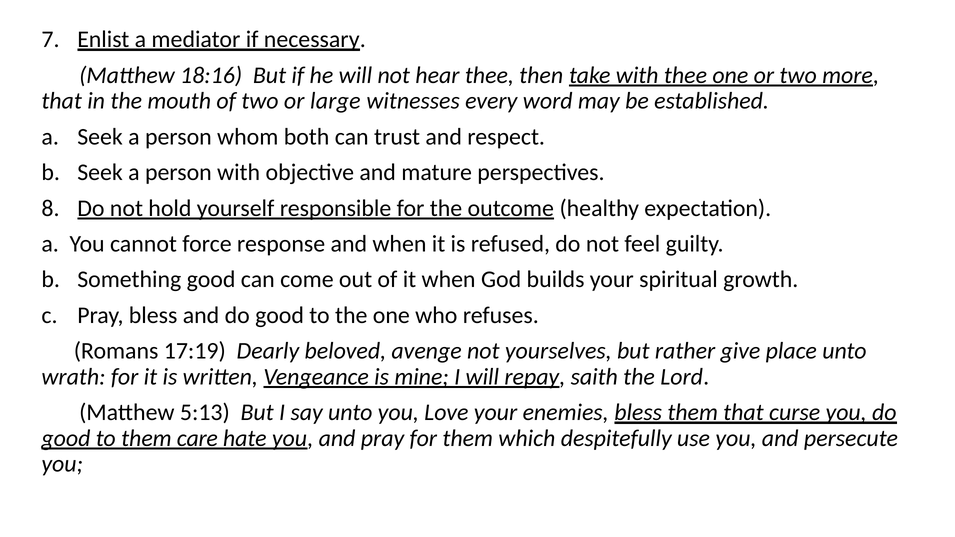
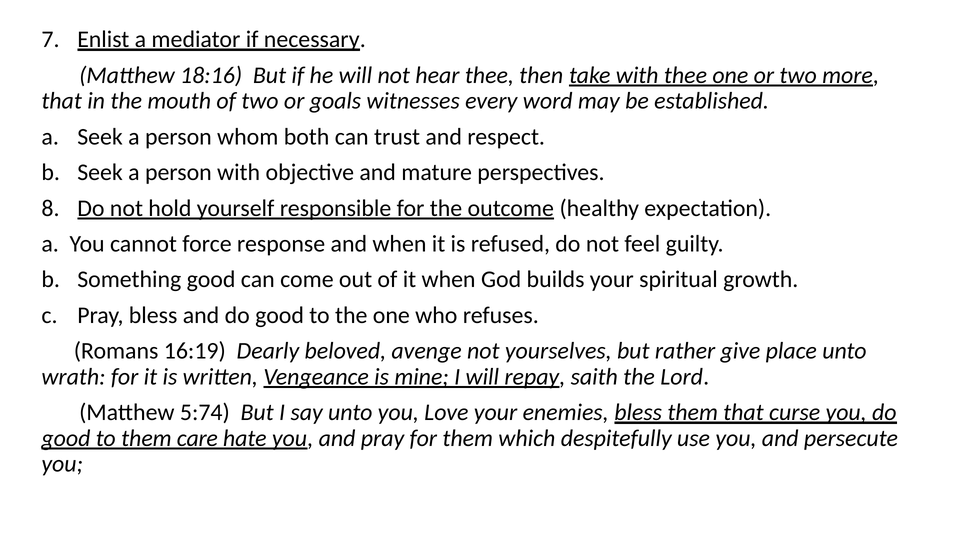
large: large -> goals (335, 101)
17:19: 17:19 -> 16:19 (195, 351)
5:13: 5:13 -> 5:74 (205, 413)
